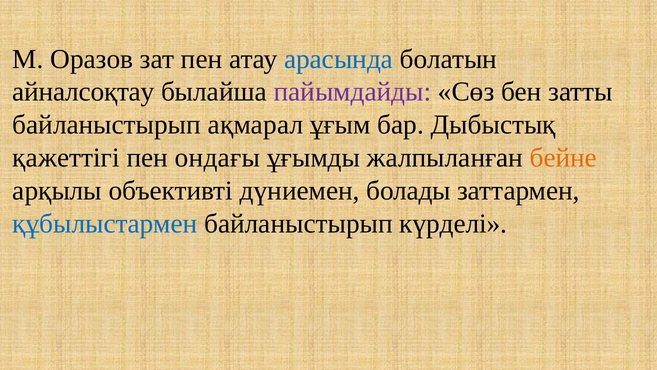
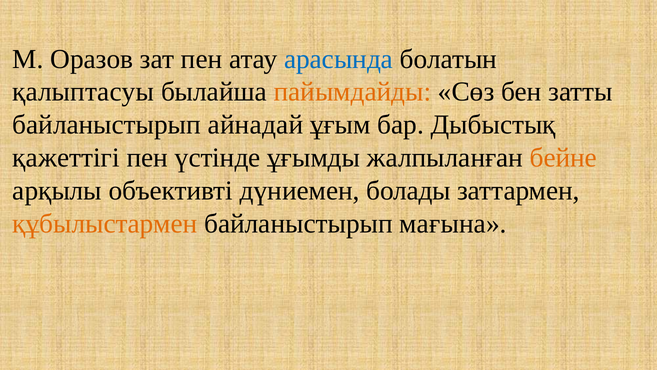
айналсоқтау: айналсоқтау -> қалыптасуы (83, 92)
пайымдайды colour: purple -> orange (352, 92)
ақмарал: ақмарал -> айнадай (255, 125)
ондағы: ондағы -> үстінде (218, 158)
құбылыстармен colour: blue -> orange (105, 223)
күрделі: күрделі -> мағына (453, 223)
